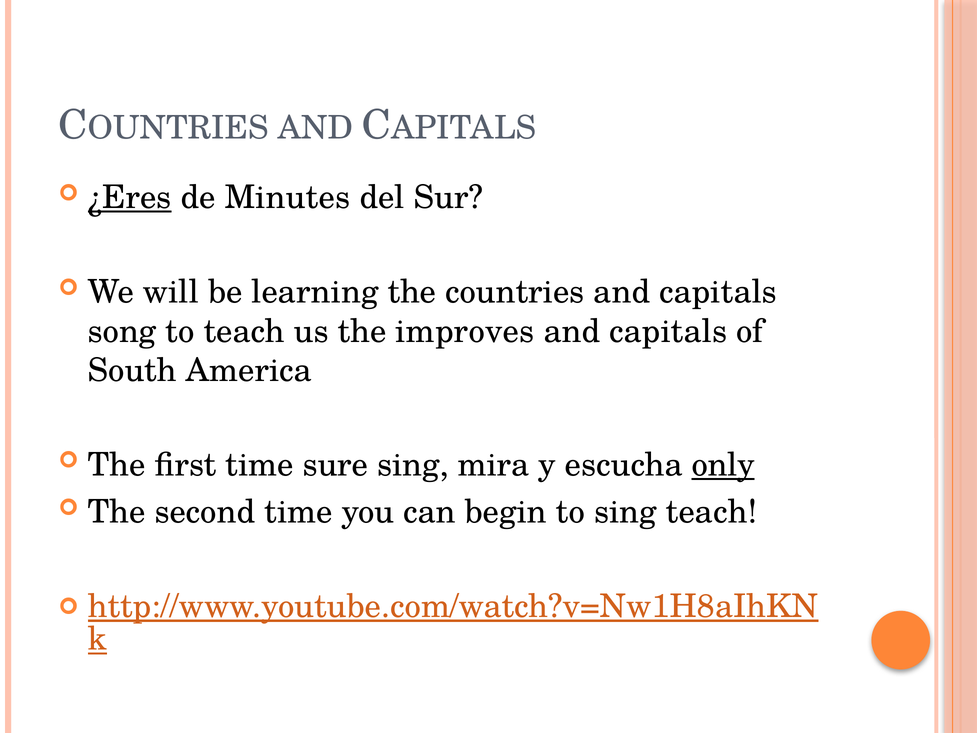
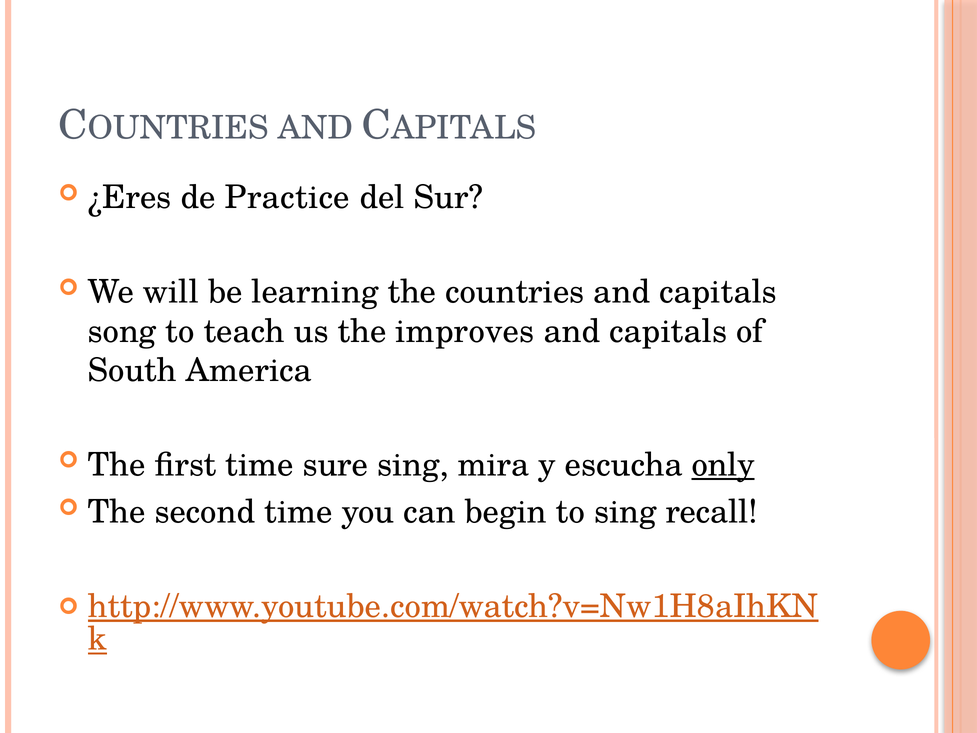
¿Eres underline: present -> none (130, 198)
Minutes: Minutes -> Practice (287, 198)
sing teach: teach -> recall (712, 512)
